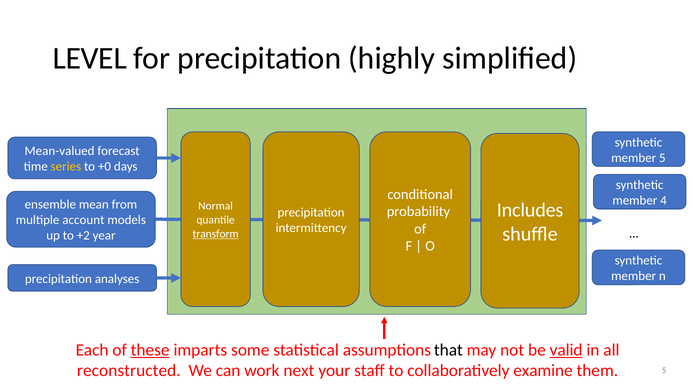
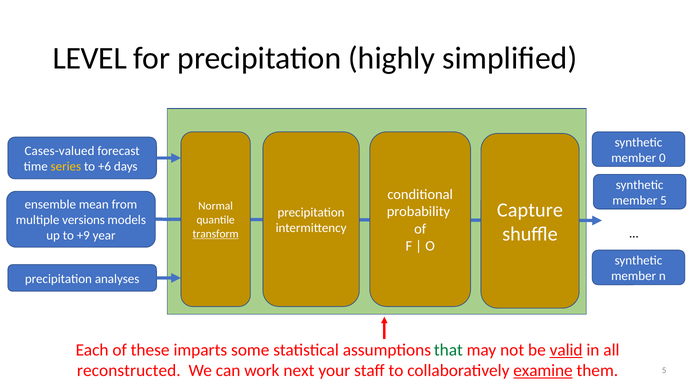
Mean-valued: Mean-valued -> Cases-valued (60, 151)
member 5: 5 -> 0 (662, 158)
+0: +0 -> +6 (105, 167)
member 4: 4 -> 5 (664, 200)
Includes: Includes -> Capture (530, 210)
account: account -> versions (84, 220)
+2: +2 -> +9 (83, 236)
these underline: present -> none (150, 350)
that colour: black -> green (448, 350)
examine underline: none -> present (543, 371)
